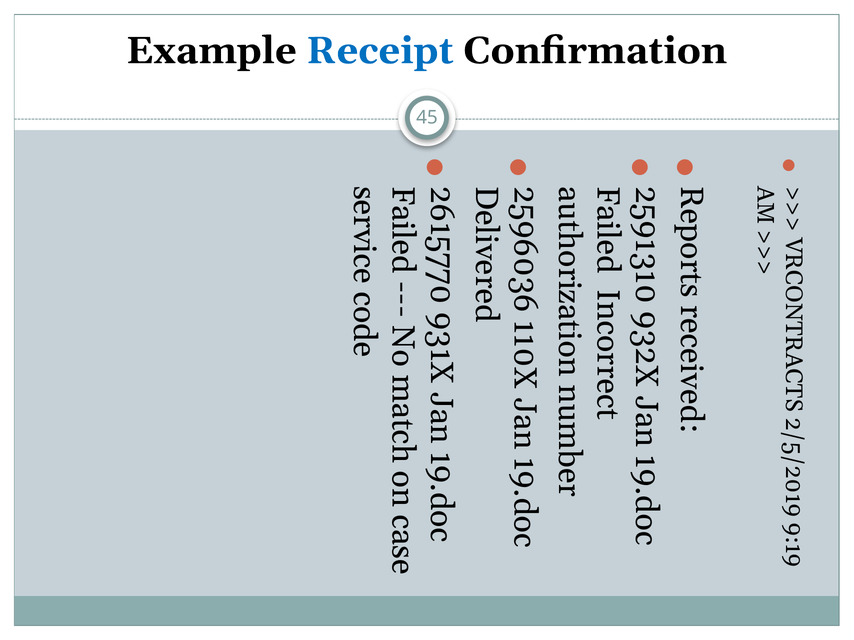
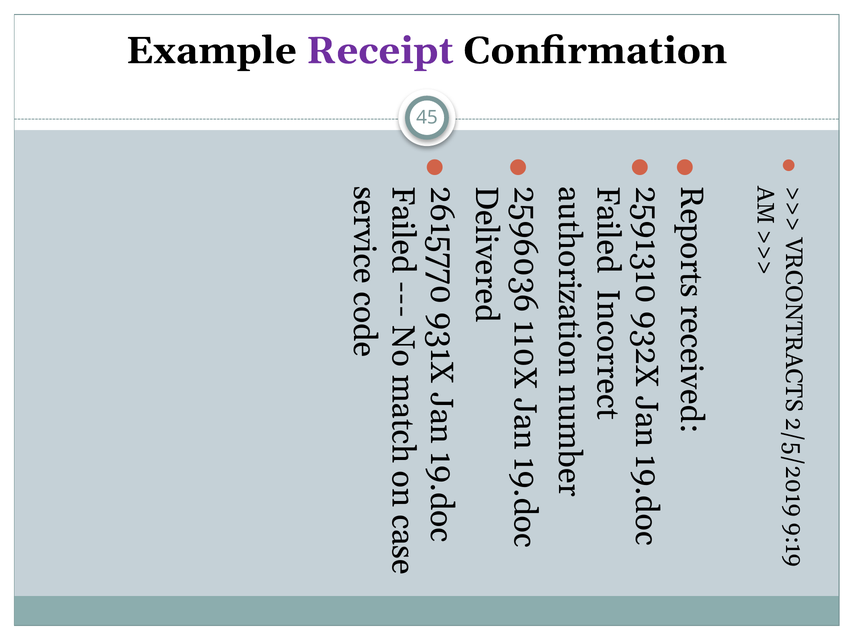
Receipt colour: blue -> purple (380, 51)
